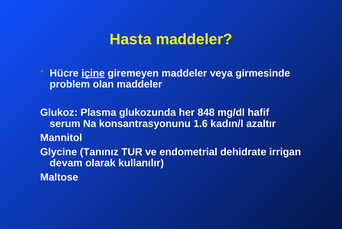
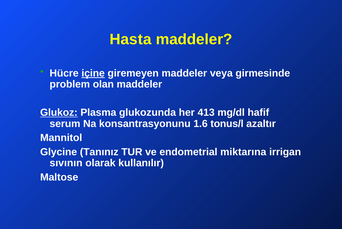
Glukoz underline: none -> present (59, 112)
848: 848 -> 413 (206, 112)
kadın/l: kadın/l -> tonus/l (227, 124)
dehidrate: dehidrate -> miktarına (243, 152)
devam: devam -> sıvının (66, 163)
